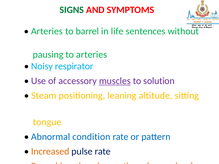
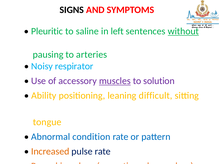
SIGNS colour: green -> black (72, 10)
Arteries: Arteries -> Pleuritic (47, 31)
barrel: barrel -> saline (87, 31)
life: life -> left (117, 31)
without underline: none -> present (183, 31)
Steam: Steam -> Ability (44, 96)
altitude: altitude -> difficult (156, 96)
